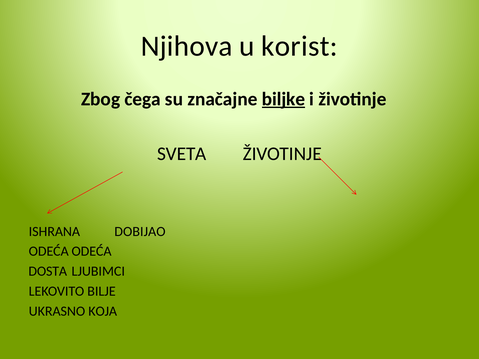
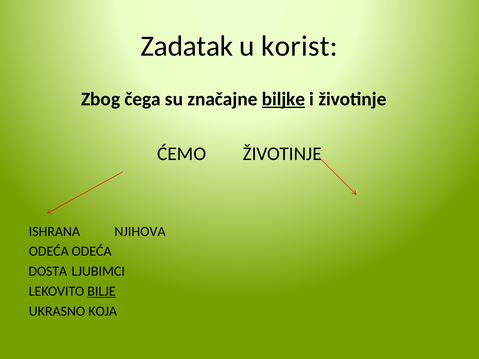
Njihova: Njihova -> Zadatak (187, 46)
SVETA: SVETA -> ĆEMO (182, 154)
DOBIJAO: DOBIJAO -> NJIHOVA (140, 232)
BILJE underline: none -> present (101, 291)
